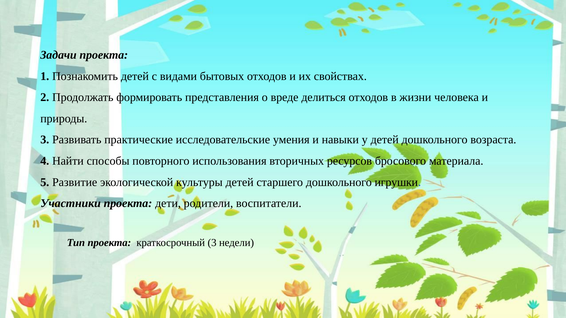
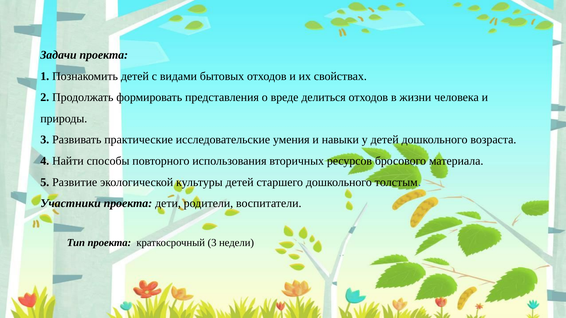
игрушки: игрушки -> толстым (396, 182)
